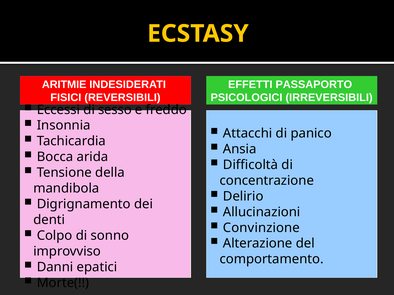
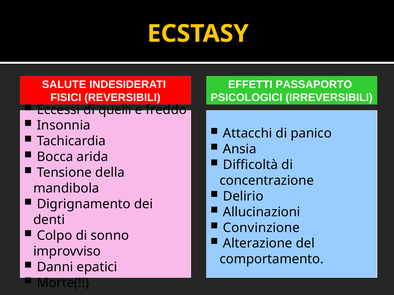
ARITMIE: ARITMIE -> SALUTE (64, 85)
sesso: sesso -> quelli (115, 110)
